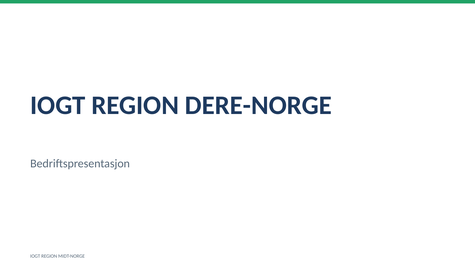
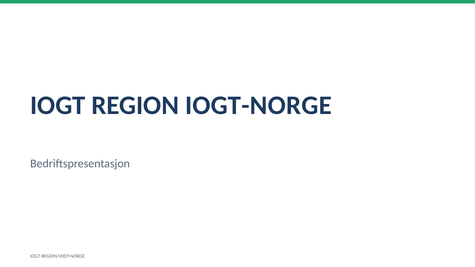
DERE-NORGE: DERE-NORGE -> IOGT-NORGE (258, 105)
